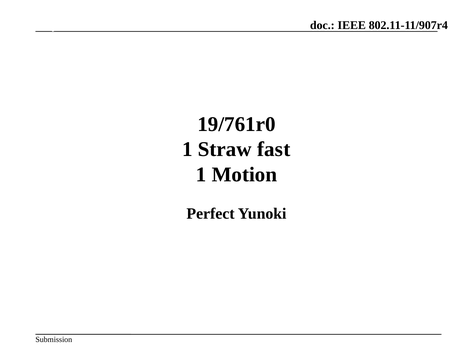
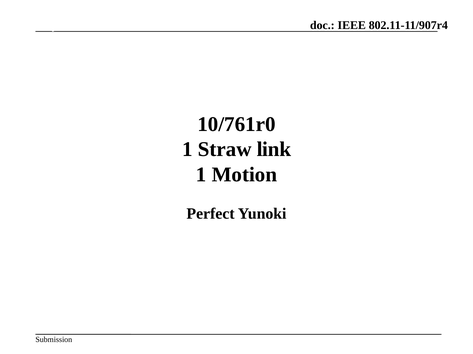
19/761r0: 19/761r0 -> 10/761r0 (236, 124)
fast: fast -> link (274, 150)
